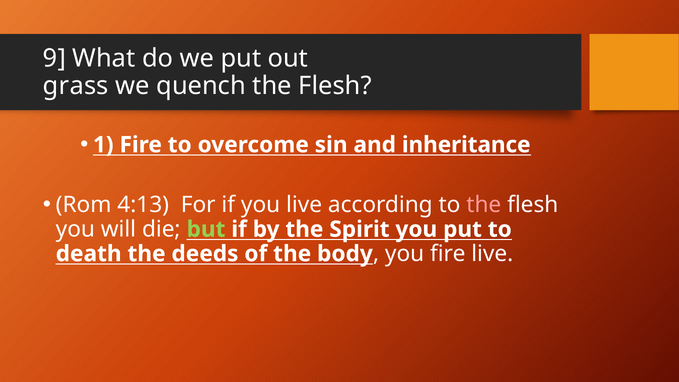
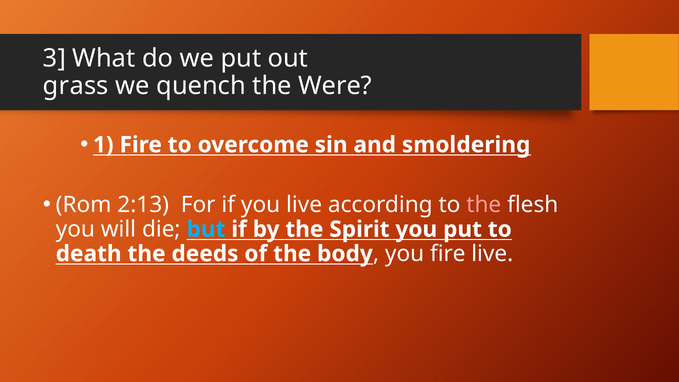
9: 9 -> 3 (54, 58)
quench the Flesh: Flesh -> Were (335, 86)
inheritance: inheritance -> smoldering (466, 145)
4:13: 4:13 -> 2:13 (143, 205)
but colour: light green -> light blue (206, 229)
